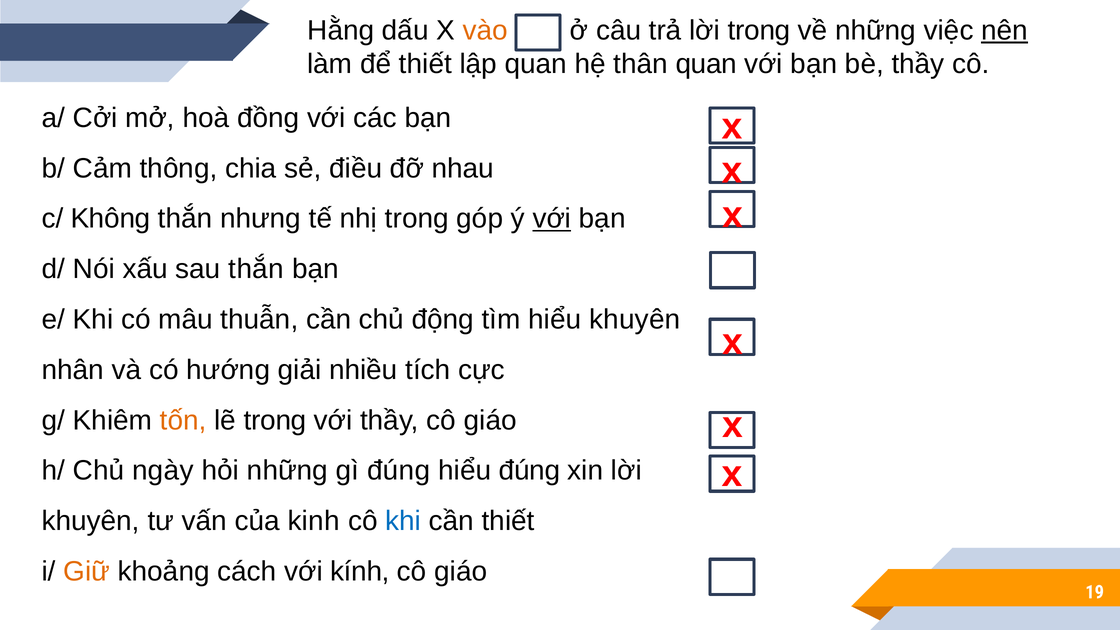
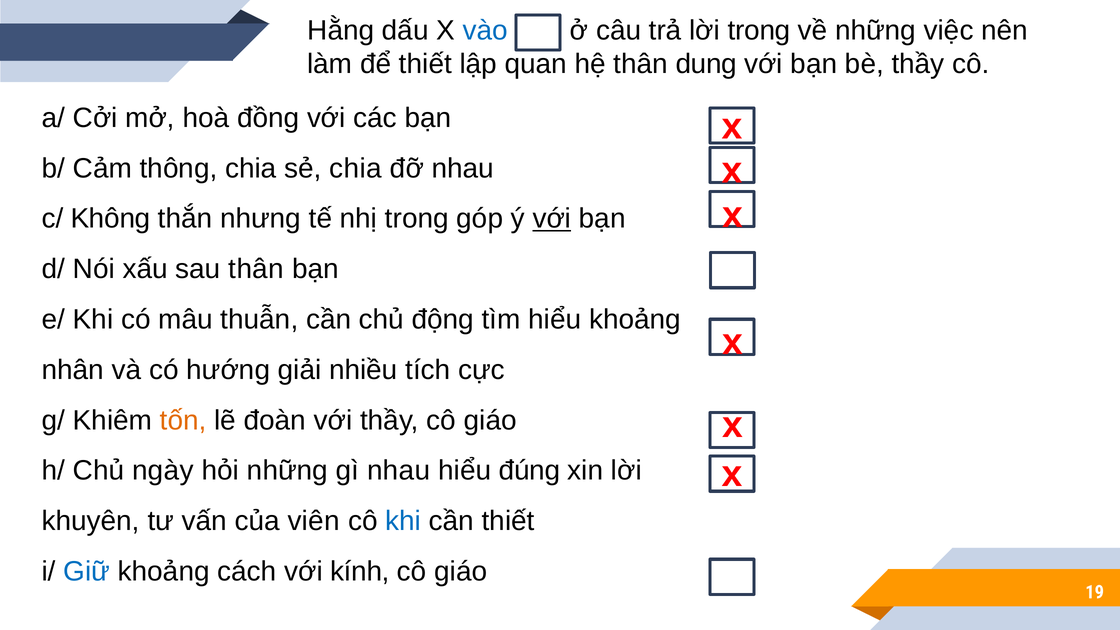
vào colour: orange -> blue (485, 31)
nên underline: present -> none (1005, 31)
thân quan: quan -> dung (706, 64)
sẻ điều: điều -> chia (356, 168)
sau thắn: thắn -> thân (256, 269)
hiểu khuyên: khuyên -> khoảng (635, 319)
lẽ trong: trong -> đoàn (275, 420)
gì đúng: đúng -> nhau (399, 471)
kinh: kinh -> viên (314, 521)
Giữ colour: orange -> blue (87, 571)
